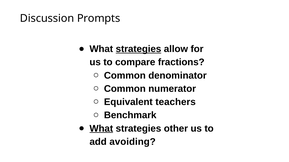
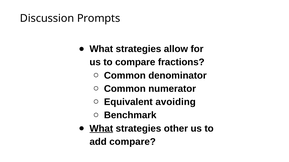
strategies underline: present -> none (138, 49)
teachers: teachers -> avoiding (176, 102)
add avoiding: avoiding -> compare (133, 142)
